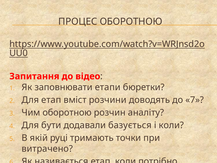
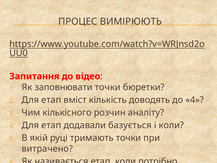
ПРОЦЕС ОБОРОТНОЮ: ОБОРОТНОЮ -> ВИМІРЮЮТЬ (131, 21)
заповнювати етапи: етапи -> точки (108, 87)
розчини: розчини -> кількість (108, 100)
до 7: 7 -> 4 (195, 100)
Чим оборотною: оборотною -> кількісного (67, 112)
бути: бути -> етап (51, 125)
